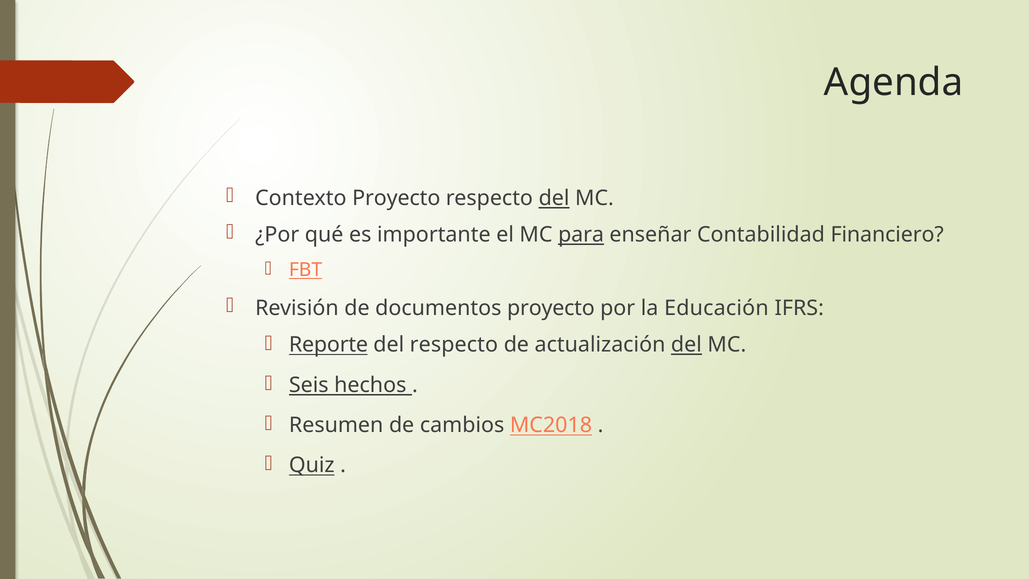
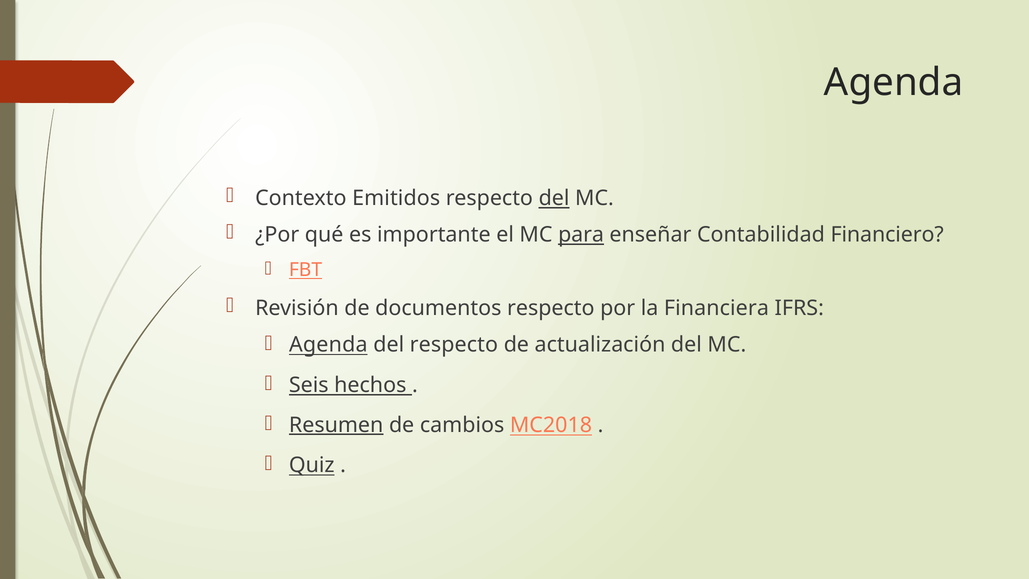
Contexto Proyecto: Proyecto -> Emitidos (396, 198)
documentos proyecto: proyecto -> respecto (551, 308)
Educación: Educación -> Financiera (716, 308)
Reporte: Reporte -> Agenda (328, 345)
del underline: present -> none (686, 345)
Resumen underline: none -> present (336, 425)
